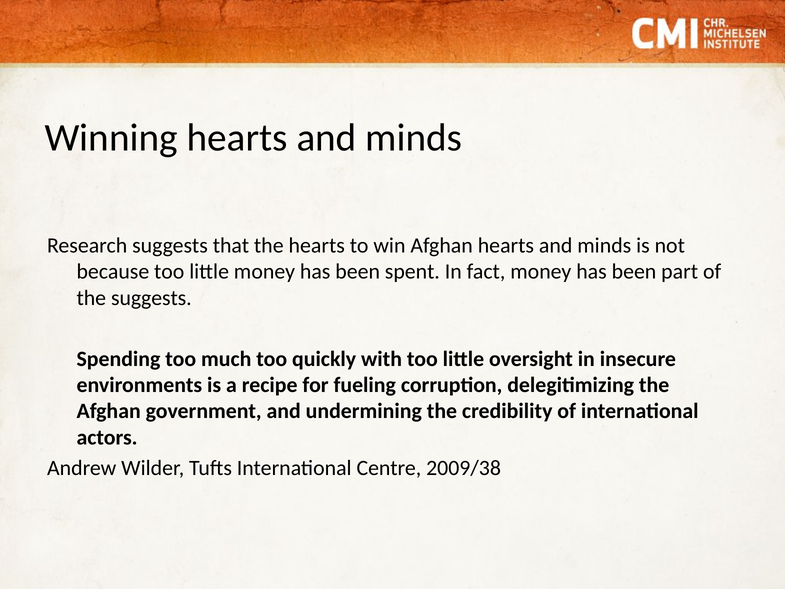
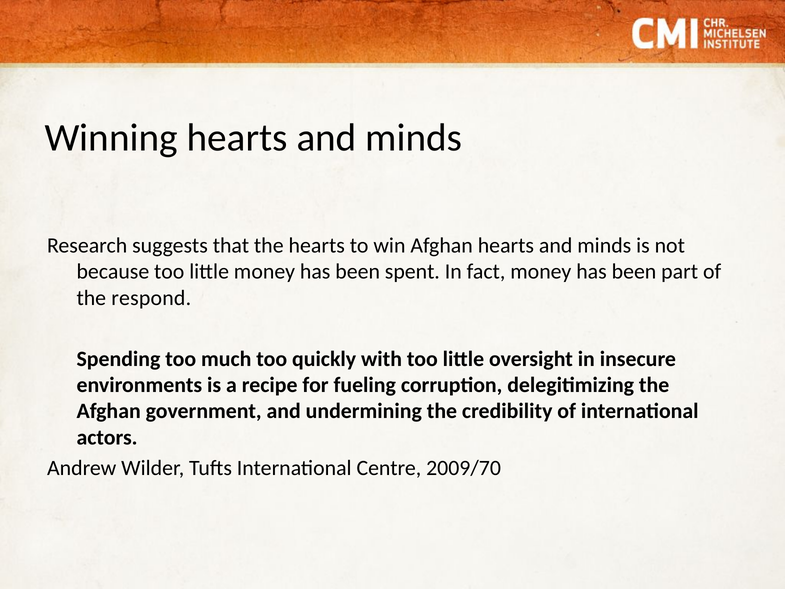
the suggests: suggests -> respond (151, 298)
2009/38: 2009/38 -> 2009/70 (464, 468)
